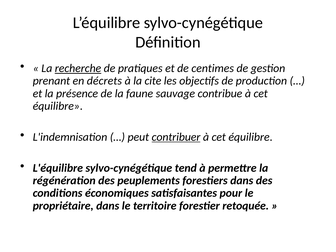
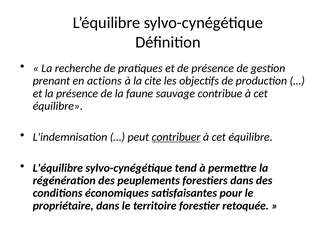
recherche underline: present -> none (78, 68)
de centimes: centimes -> présence (213, 68)
décrets: décrets -> actions (104, 81)
